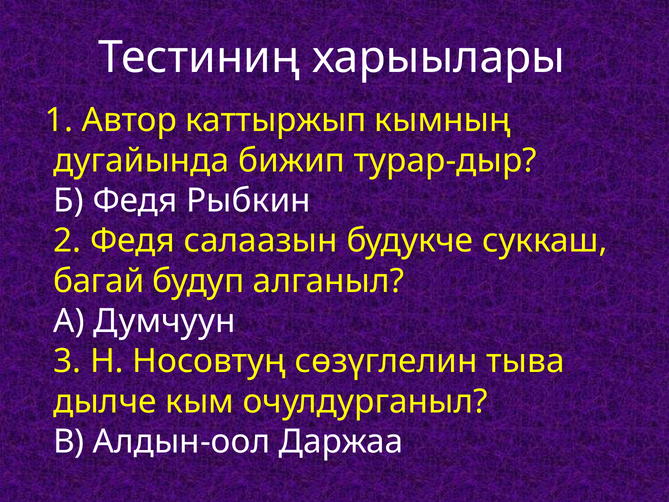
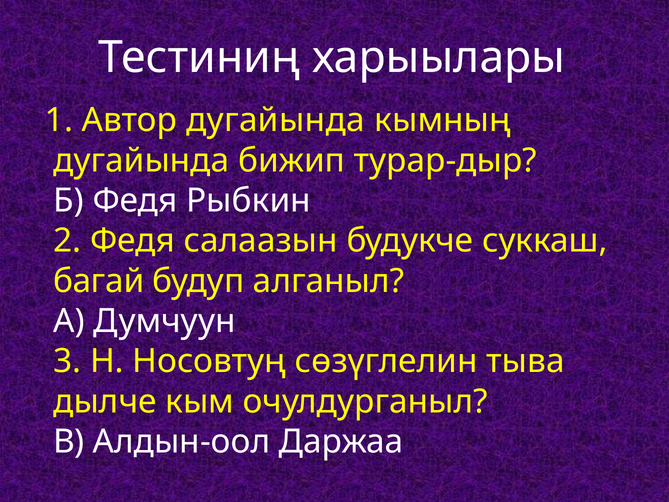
Автор каттыржып: каттыржып -> дугайында (275, 120)
